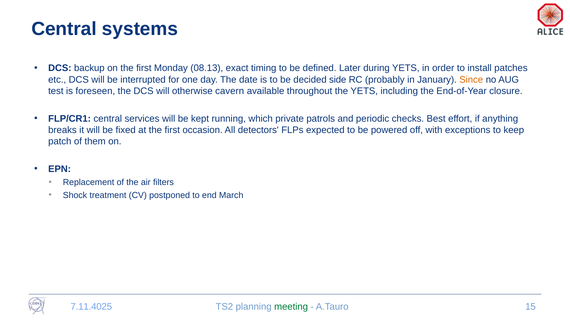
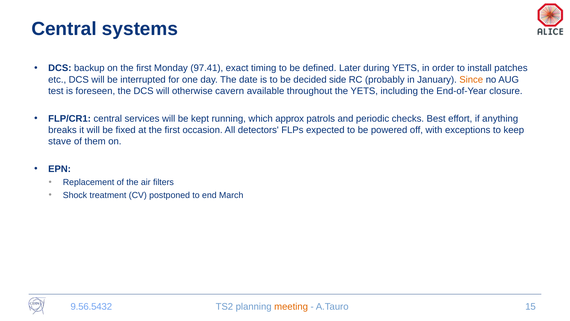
08.13: 08.13 -> 97.41 (207, 68)
private: private -> approx (290, 118)
patch: patch -> stave (60, 141)
7.11.4025: 7.11.4025 -> 9.56.5432 (91, 306)
meeting colour: green -> orange (291, 306)
